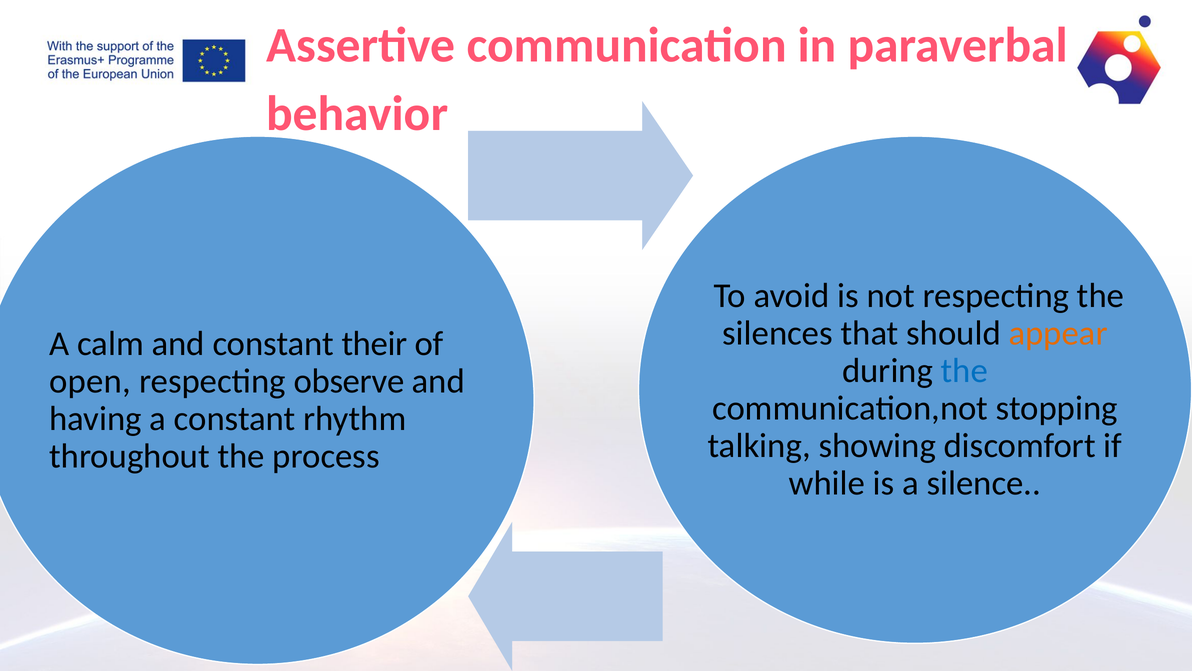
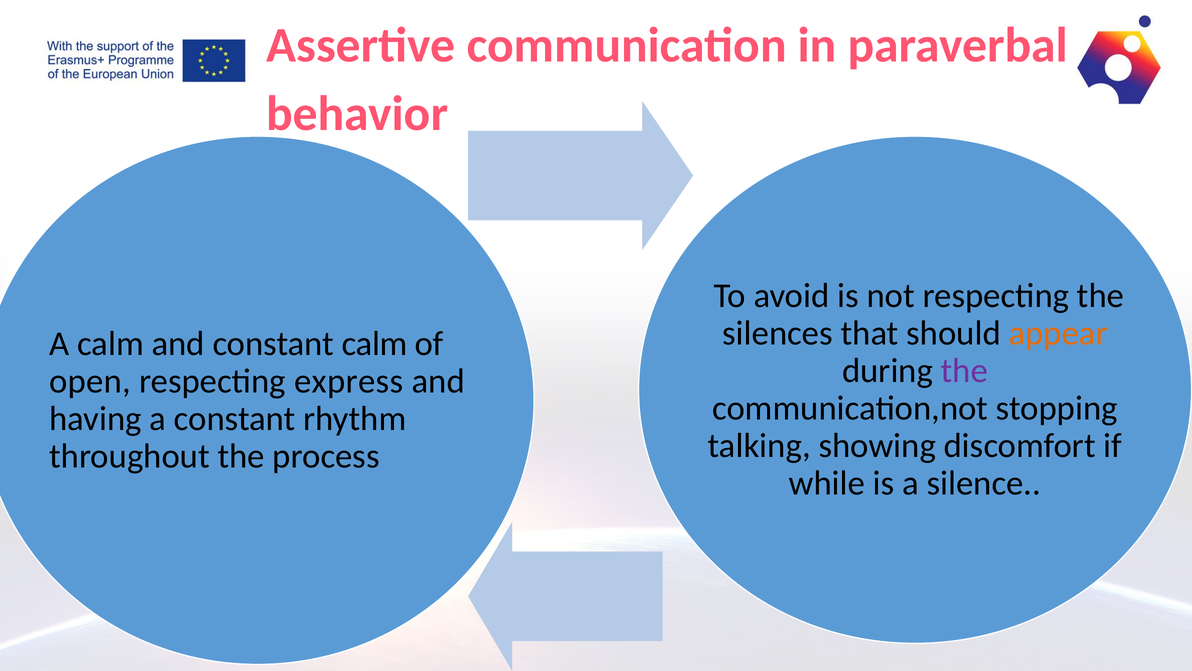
constant their: their -> calm (375, 343)
the colour: blue -> purple (964, 370)
observe: observe -> express (349, 381)
